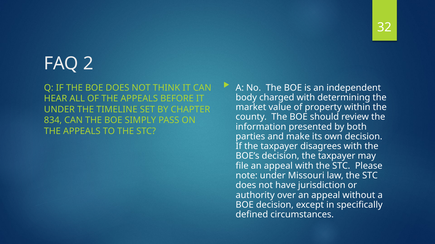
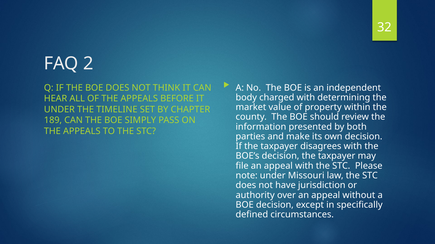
834: 834 -> 189 (53, 121)
